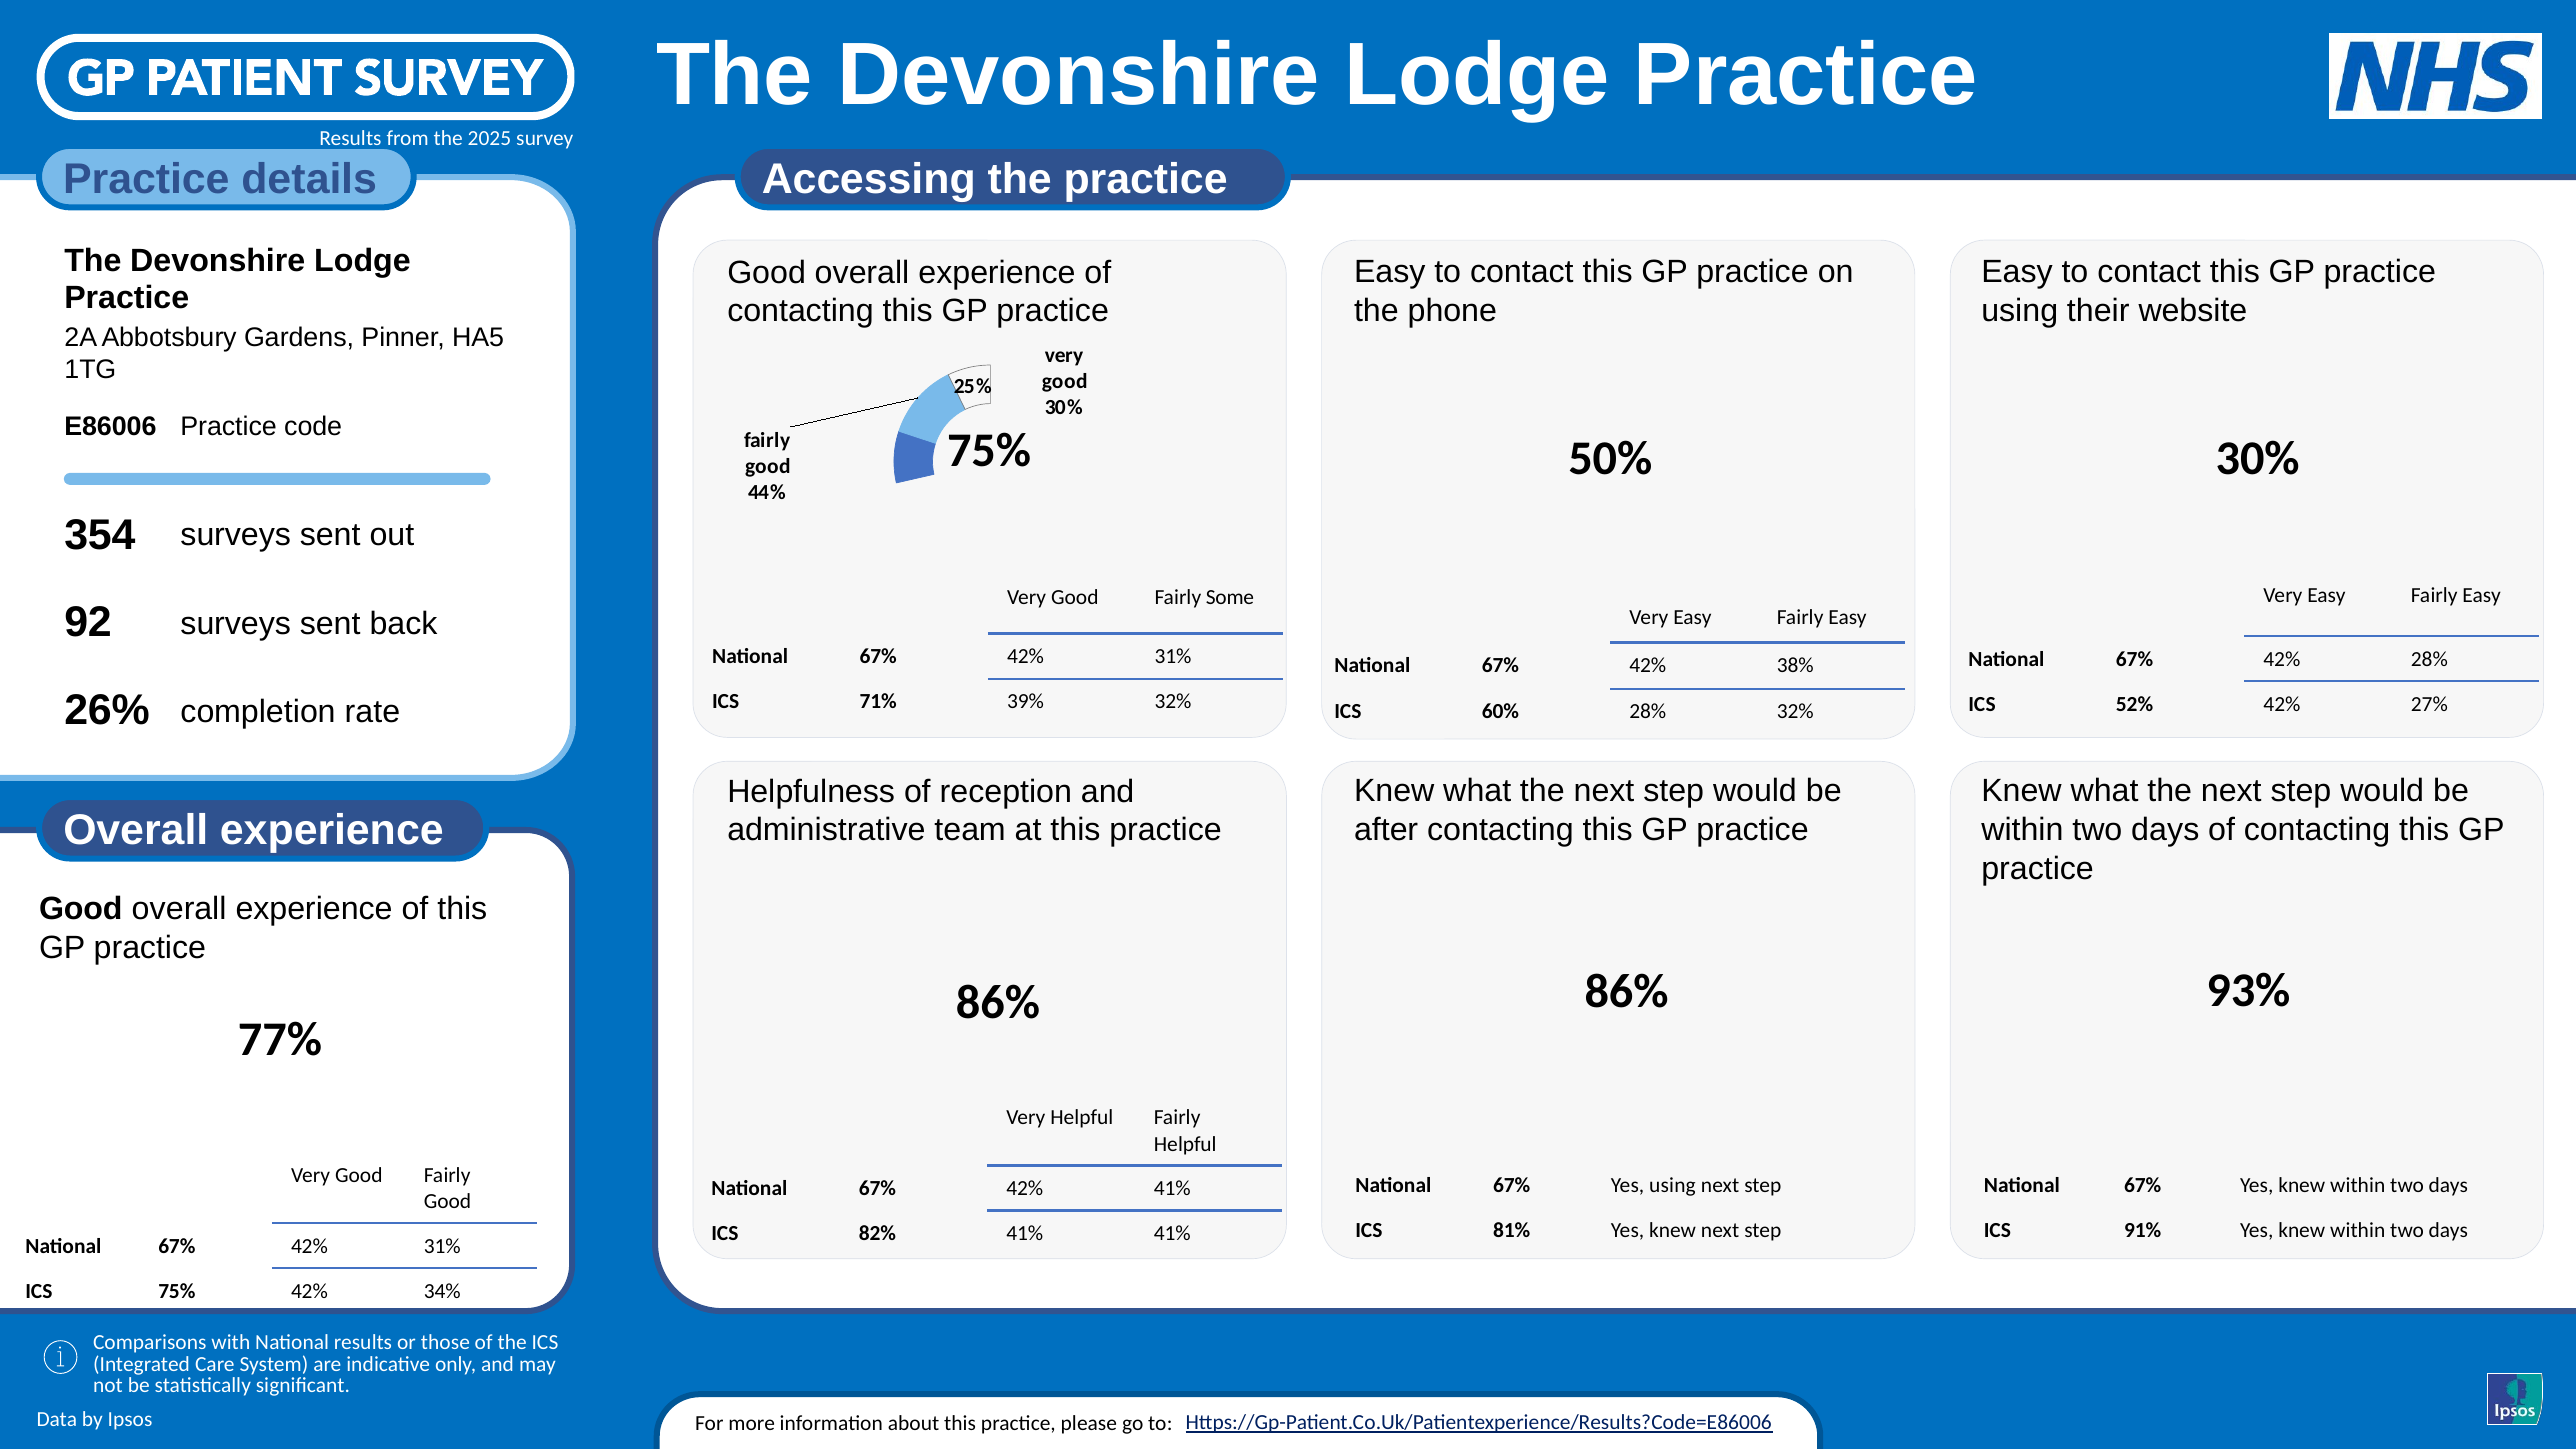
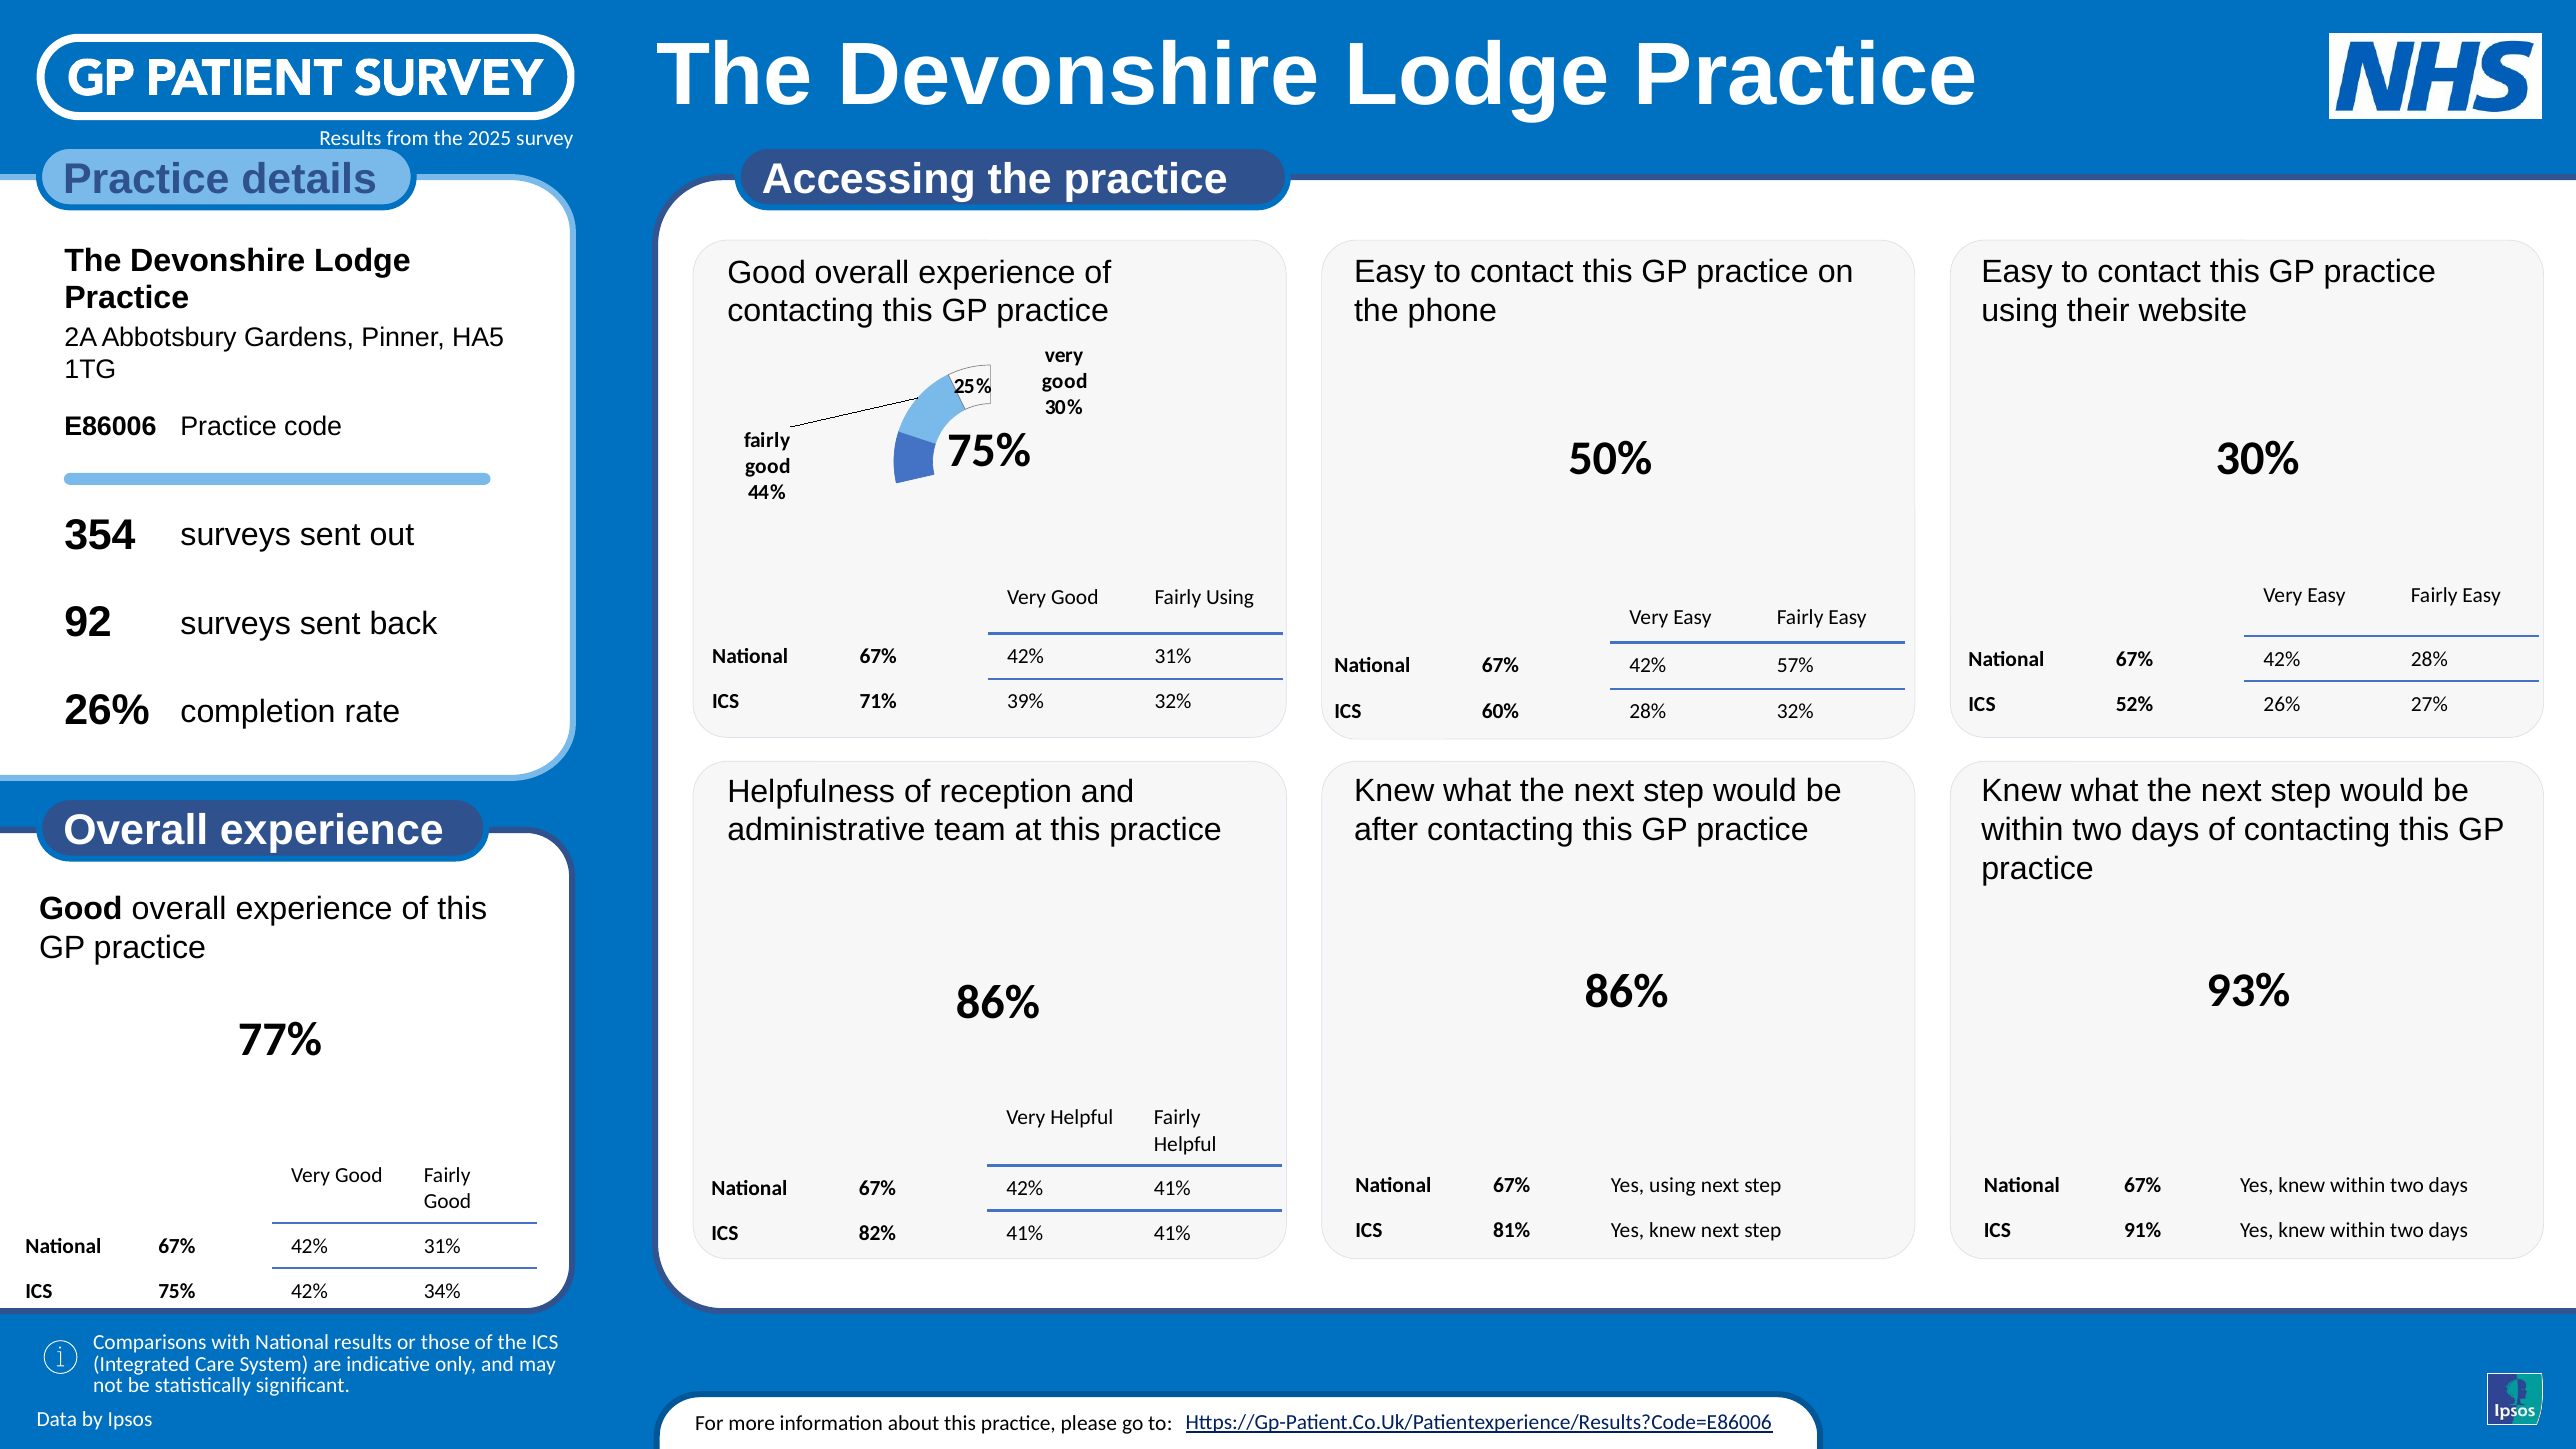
Fairly Some: Some -> Using (1230, 597)
38%: 38% -> 57% (1795, 666)
52% 42%: 42% -> 26% (2282, 704)
